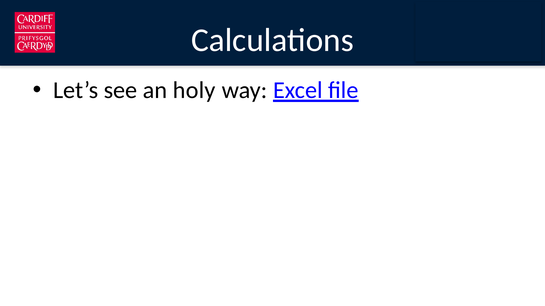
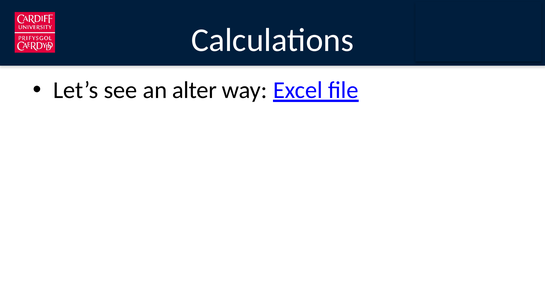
holy: holy -> alter (194, 90)
